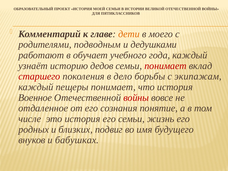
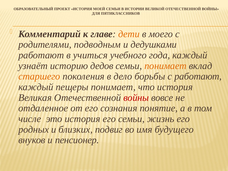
обучает: обучает -> учиться (90, 55)
понимает colour: red -> orange (165, 66)
старшего colour: red -> orange (39, 76)
с экипажам: экипажам -> работают (198, 76)
Военное: Военное -> Великая (35, 98)
бабушках: бабушках -> пенсионер (77, 140)
